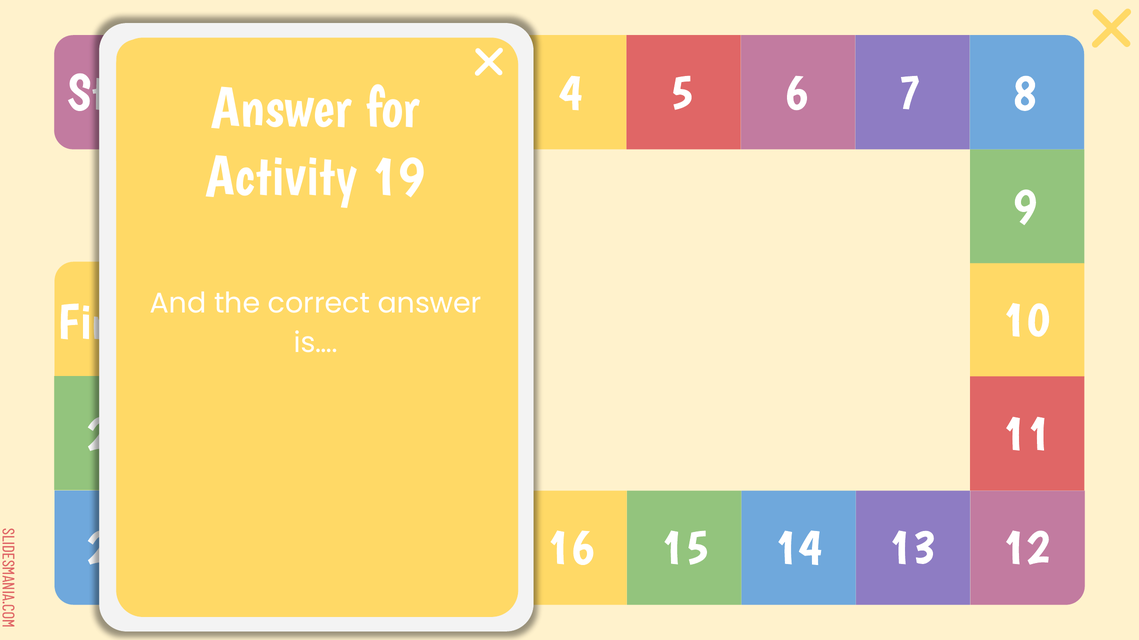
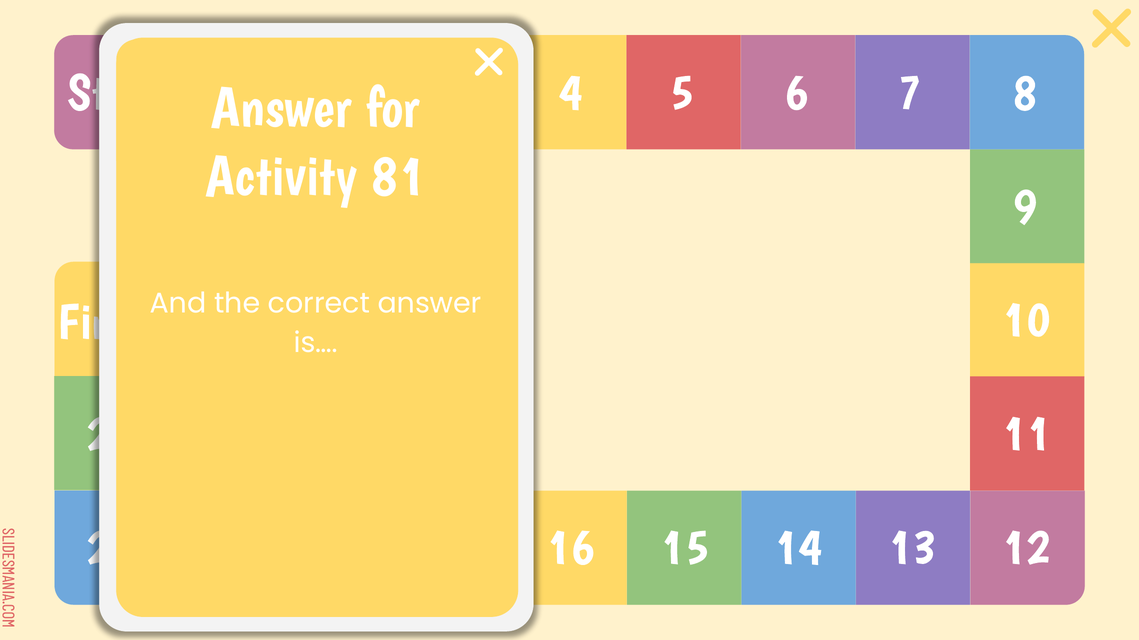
19: 19 -> 81 (398, 176)
